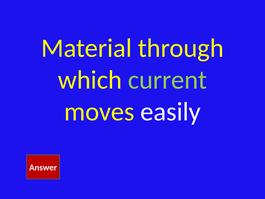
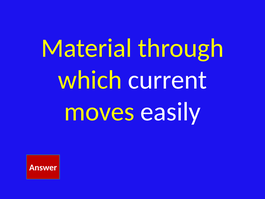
current colour: light green -> white (167, 80)
